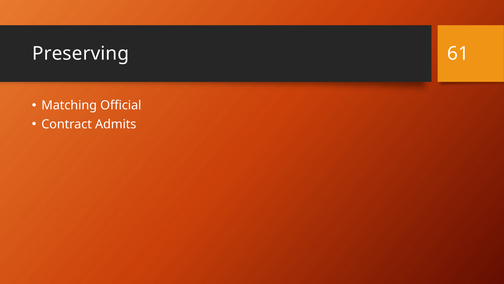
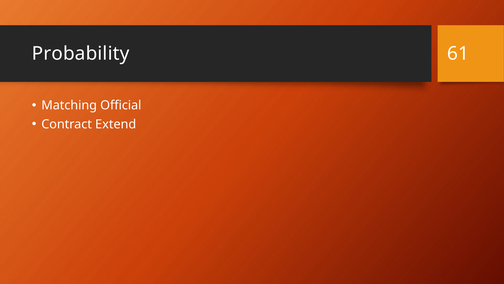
Preserving: Preserving -> Probability (81, 53)
Admits: Admits -> Extend (116, 124)
